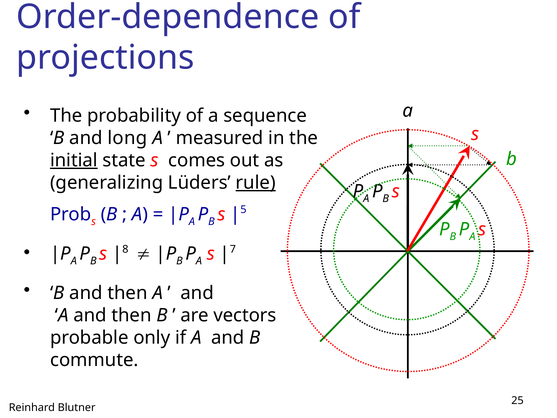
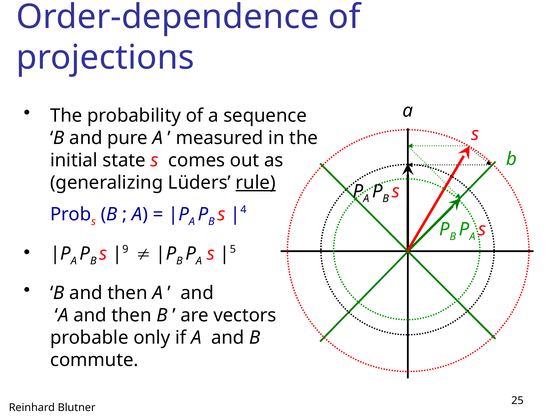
long: long -> pure (128, 138)
initial underline: present -> none (74, 160)
5: 5 -> 4 (243, 210)
8: 8 -> 9 (125, 249)
7: 7 -> 5 (233, 249)
